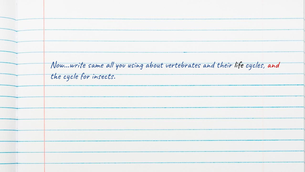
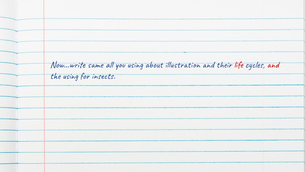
vertebrates: vertebrates -> illustration (182, 65)
life colour: black -> red (238, 65)
the cycle: cycle -> using (70, 76)
